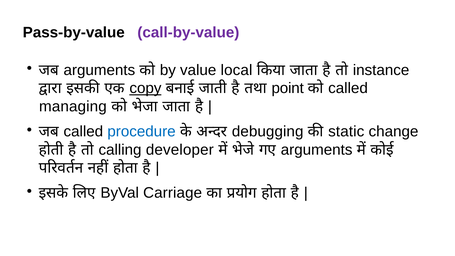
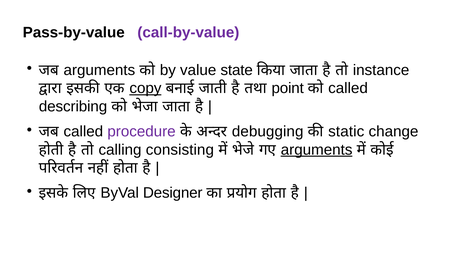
local: local -> state (237, 70)
managing: managing -> describing (73, 106)
procedure colour: blue -> purple (142, 131)
developer: developer -> consisting (180, 150)
arguments underline: none -> present (317, 150)
Carriage: Carriage -> Designer (173, 193)
